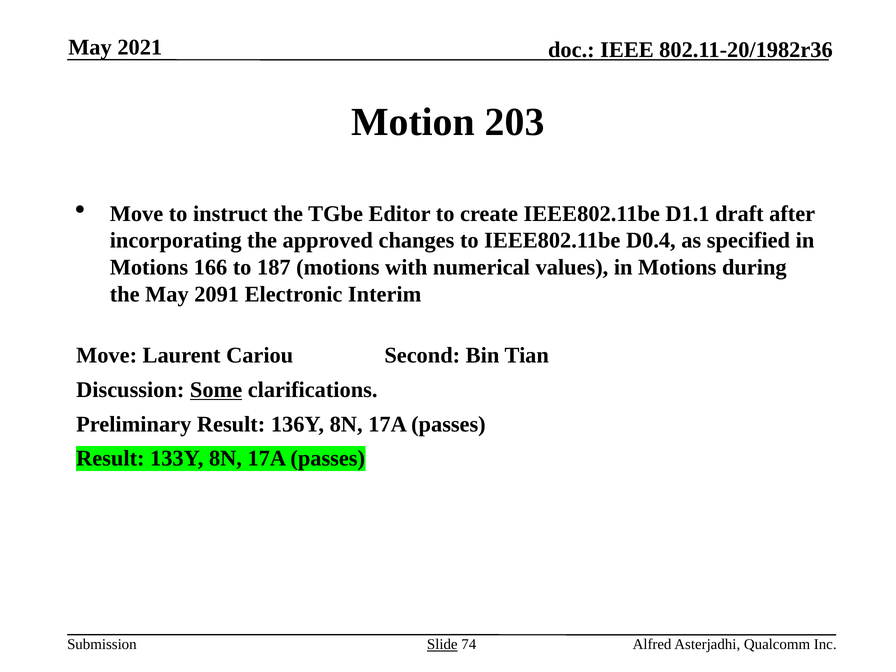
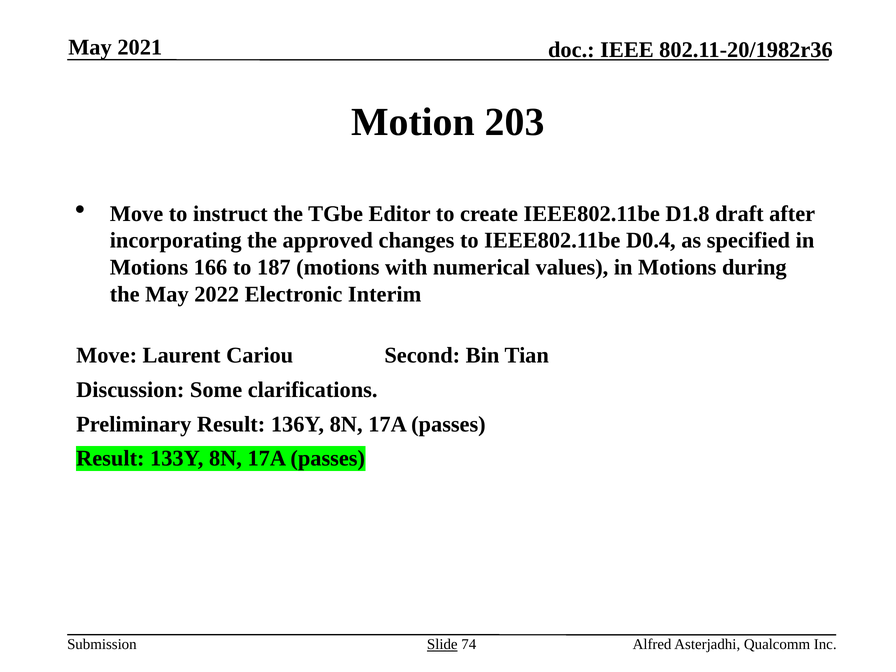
D1.1: D1.1 -> D1.8 (687, 214)
2091: 2091 -> 2022 (217, 294)
Some underline: present -> none (216, 390)
